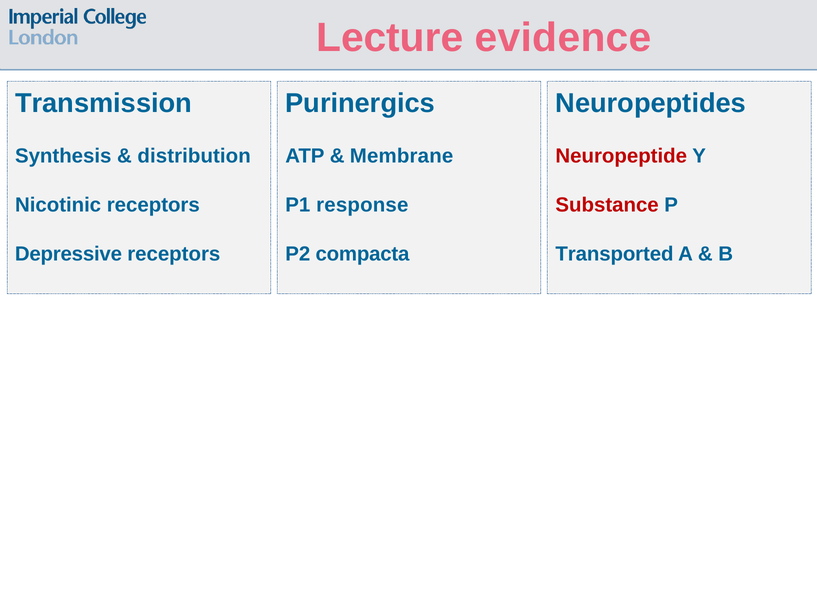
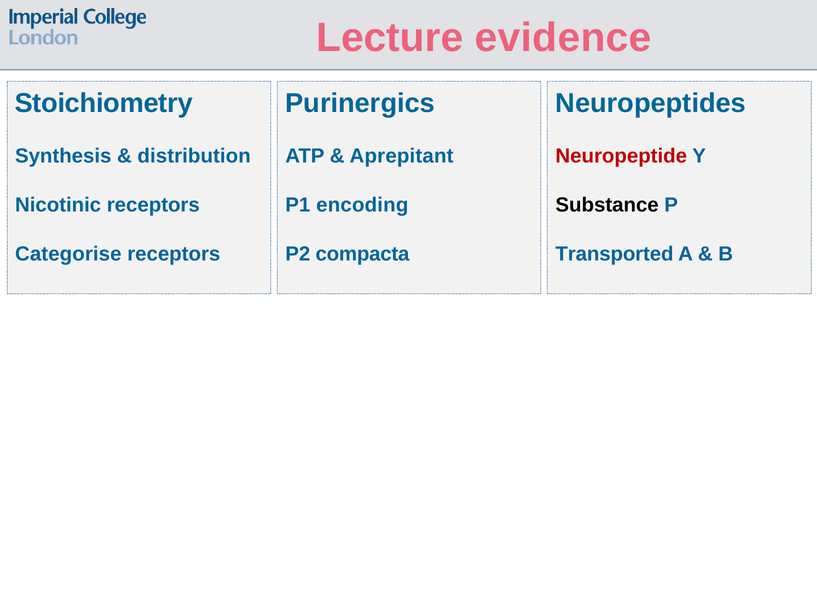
Transmission: Transmission -> Stoichiometry (104, 103)
Membrane: Membrane -> Aprepitant (402, 156)
response: response -> encoding (362, 205)
Substance colour: red -> black (607, 205)
Depressive: Depressive -> Categorise (68, 254)
